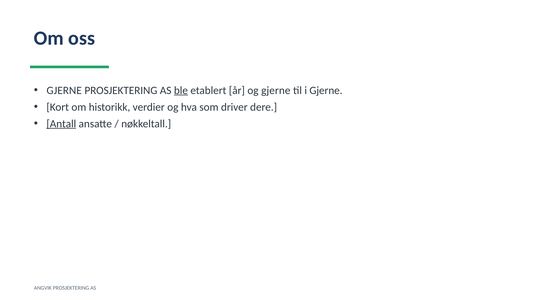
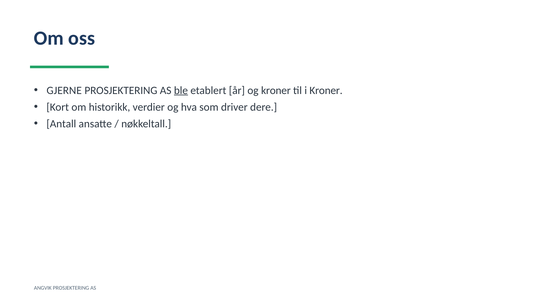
og gjerne: gjerne -> kroner (276, 90)
i Gjerne: Gjerne -> Kroner (326, 90)
Antall underline: present -> none (61, 124)
